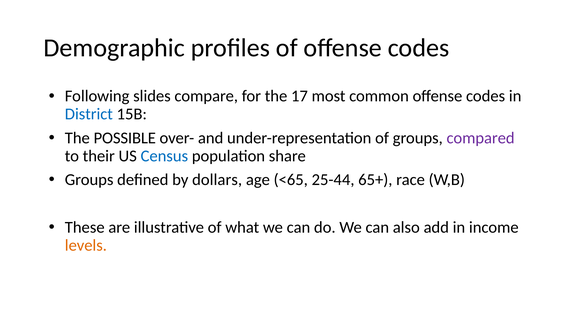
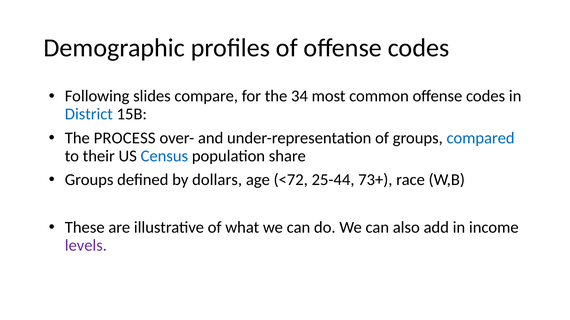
17: 17 -> 34 (299, 96)
POSSIBLE: POSSIBLE -> PROCESS (125, 138)
compared colour: purple -> blue (481, 138)
<65: <65 -> <72 (291, 180)
65+: 65+ -> 73+ (375, 180)
levels colour: orange -> purple (86, 246)
